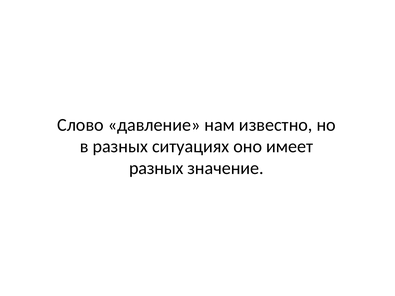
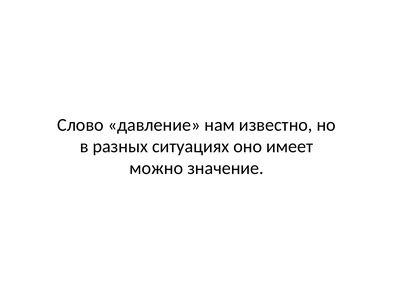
разных: разных -> можно (156, 168)
